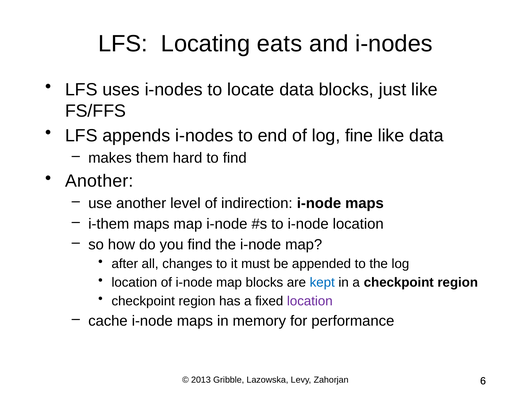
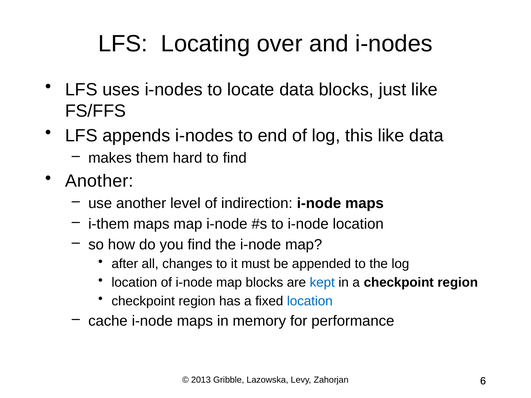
eats: eats -> over (280, 44)
fine: fine -> this (359, 136)
location colour: purple -> blue (310, 301)
